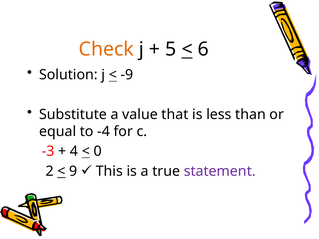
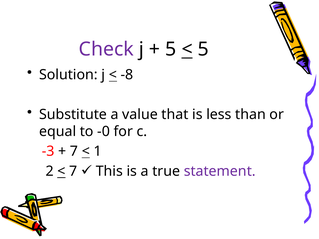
Check colour: orange -> purple (106, 49)
6: 6 -> 5 (203, 49)
-9: -9 -> -8 (127, 75)
-4: -4 -> -0 (104, 132)
4: 4 -> 7 (74, 151)
0: 0 -> 1 (98, 151)
9: 9 -> 7 (73, 171)
